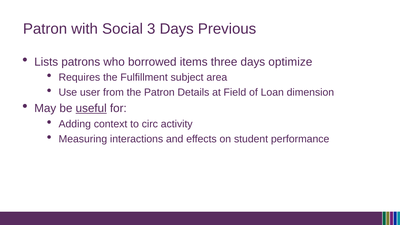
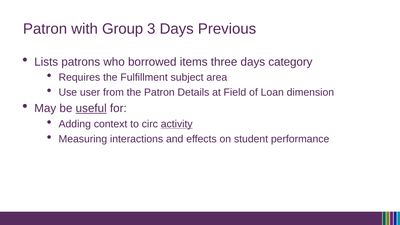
Social: Social -> Group (123, 29)
optimize: optimize -> category (290, 62)
activity underline: none -> present (177, 124)
